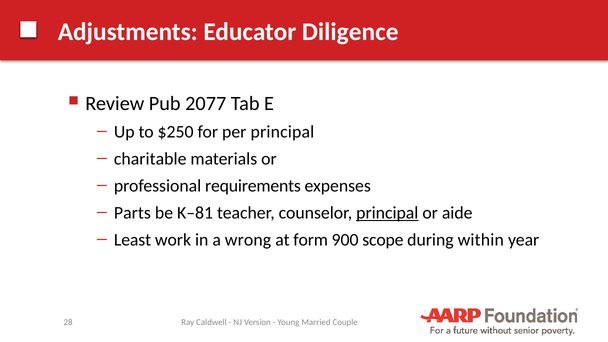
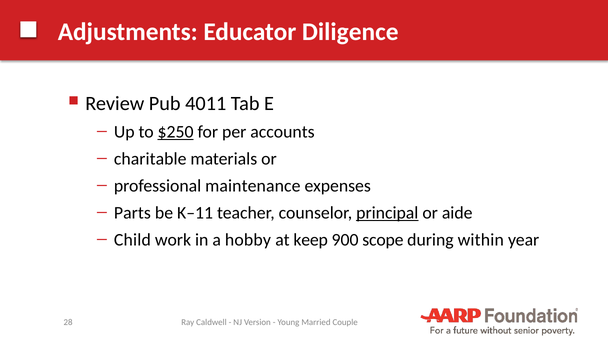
2077: 2077 -> 4011 (206, 104)
$250 underline: none -> present (176, 132)
per principal: principal -> accounts (283, 132)
requirements: requirements -> maintenance (253, 186)
K–81: K–81 -> K–11 (195, 213)
Least: Least -> Child (132, 240)
wrong: wrong -> hobby (248, 240)
form: form -> keep (311, 240)
